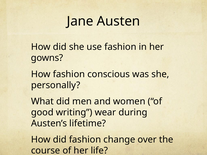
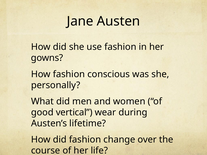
writing: writing -> vertical (74, 113)
